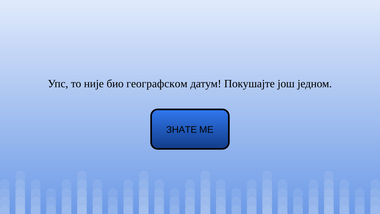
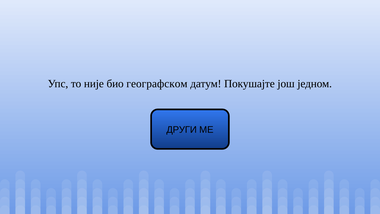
ЗНАТЕ: ЗНАТЕ -> ДРУГИ (182, 130)
